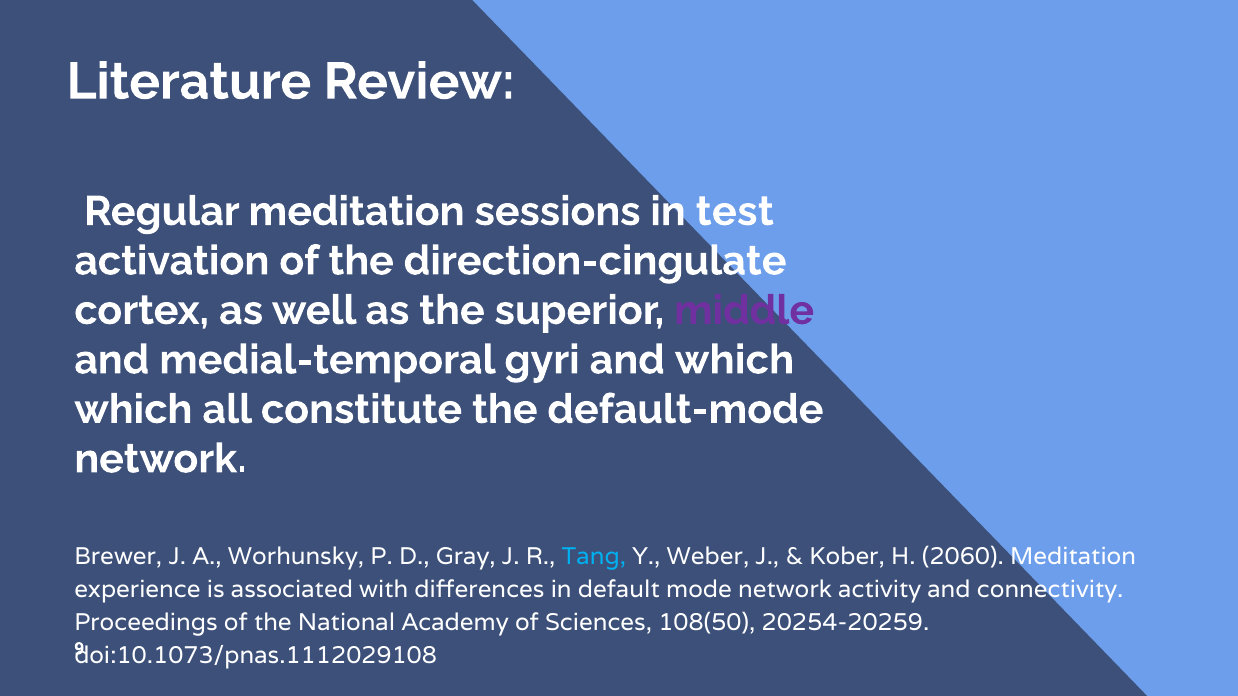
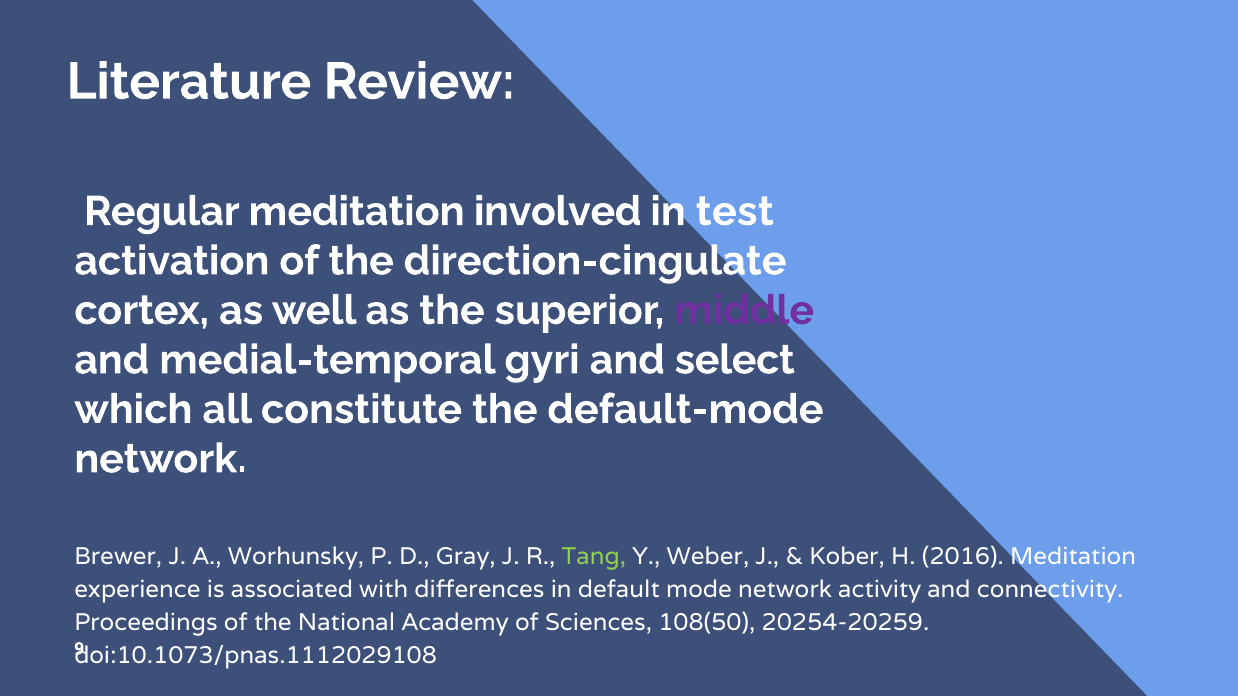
sessions: sessions -> involved (558, 212)
and which: which -> select (735, 360)
Tang colour: light blue -> light green (594, 557)
2060: 2060 -> 2016 (963, 557)
